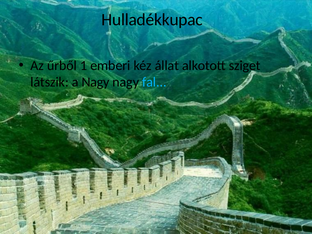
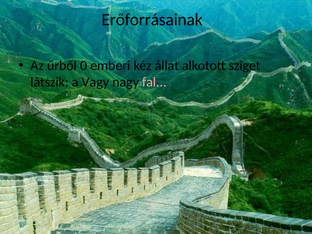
Hulladékkupac: Hulladékkupac -> Erőforrásainak (152, 20)
1: 1 -> 0 (84, 65)
a Nagy: Nagy -> Vagy (95, 82)
fal colour: light blue -> pink (154, 82)
